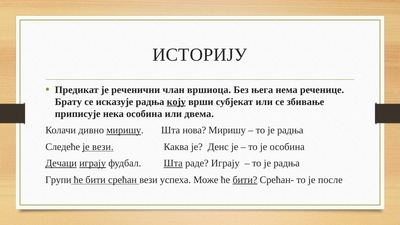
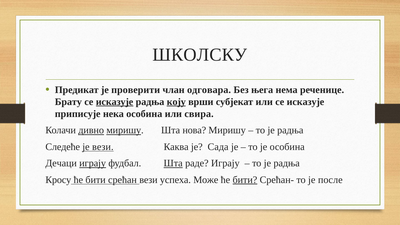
ИСТОРИЈУ: ИСТОРИЈУ -> ШКОЛСКУ (200, 55)
реченични: реченични -> проверити (136, 90)
вршиоца: вршиоца -> одговара (209, 90)
исказује underline: none -> present (115, 102)
или се збивање: збивање -> исказује (306, 102)
двема: двема -> свира (199, 114)
дивно underline: none -> present (91, 130)
Денс: Денс -> Сада (218, 147)
Дечаци underline: present -> none (61, 163)
Групи: Групи -> Кросу (58, 180)
